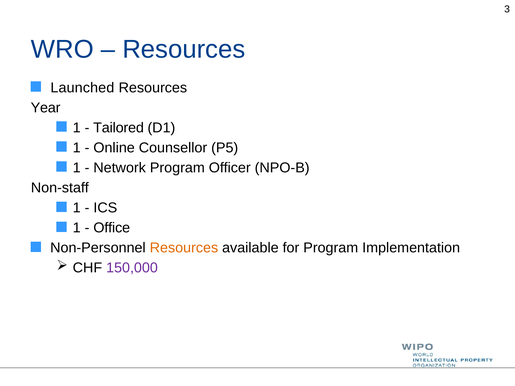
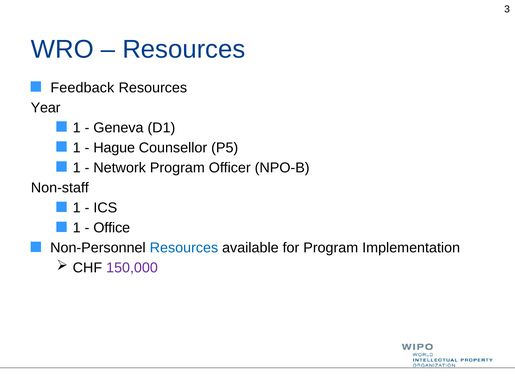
Launched: Launched -> Feedback (82, 88)
Tailored: Tailored -> Geneva (118, 128)
Online: Online -> Hague (114, 148)
Resources colour: orange -> blue (184, 248)
